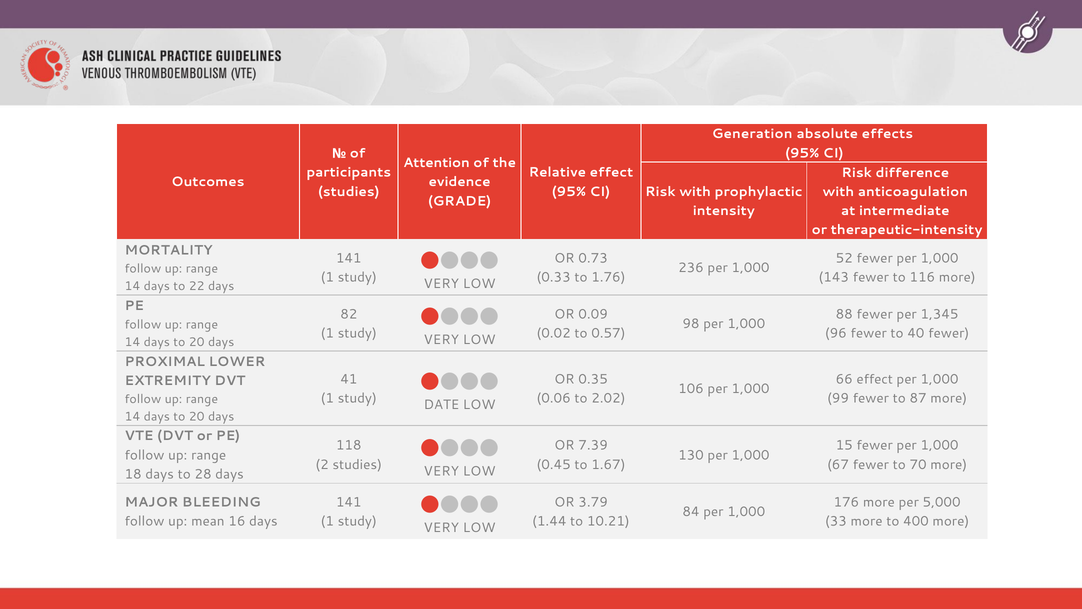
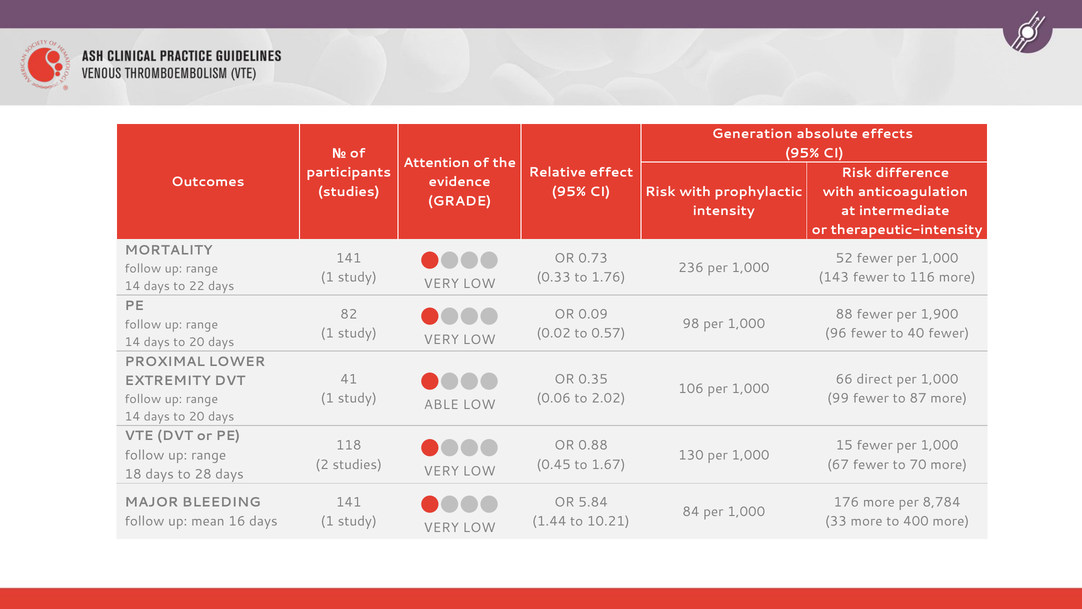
1,345: 1,345 -> 1,900 (939, 314)
66 effect: effect -> direct (875, 379)
DATE: DATE -> ABLE (441, 405)
7.39: 7.39 -> 0.88 (593, 445)
3.79: 3.79 -> 5.84 (593, 502)
5,000: 5,000 -> 8,784 (942, 502)
